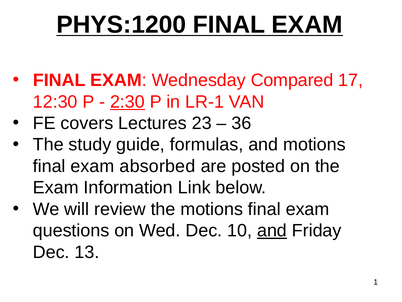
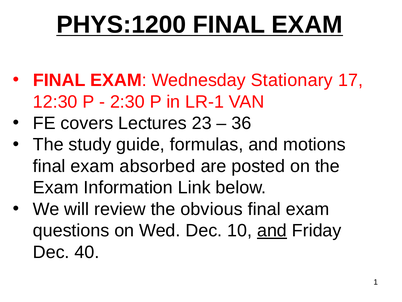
Compared: Compared -> Stationary (292, 80)
2:30 underline: present -> none (127, 102)
the motions: motions -> obvious (212, 209)
13: 13 -> 40 (87, 252)
